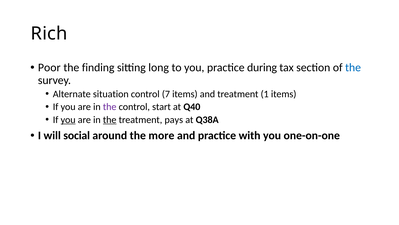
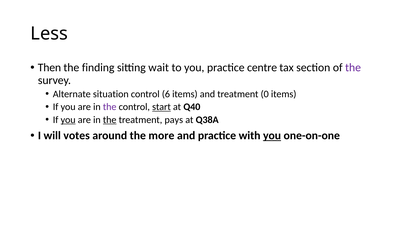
Rich: Rich -> Less (49, 34)
Poor: Poor -> Then (49, 67)
long: long -> wait (159, 67)
during: during -> centre (262, 67)
the colour: blue -> purple (353, 67)
7: 7 -> 6 (166, 94)
1: 1 -> 0 (265, 94)
start underline: none -> present (161, 107)
social: social -> votes (77, 135)
you underline: none -> present (272, 135)
